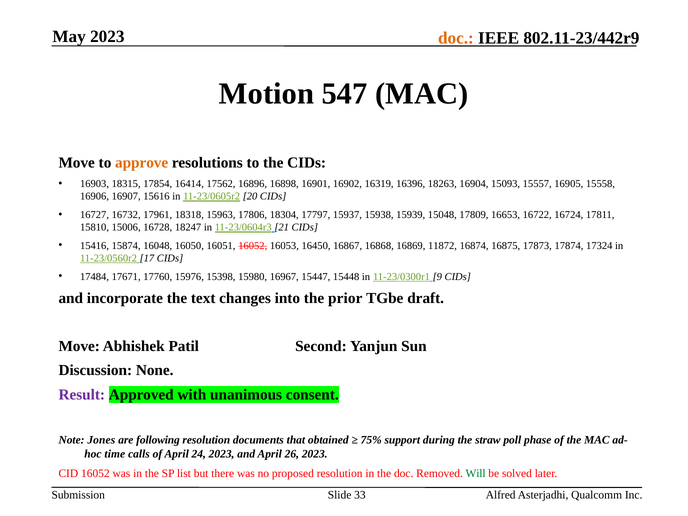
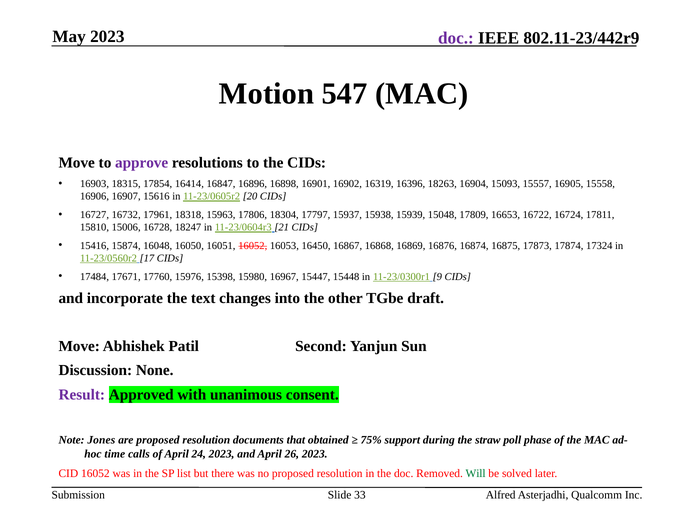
doc colour: orange -> purple (456, 38)
approve colour: orange -> purple (142, 163)
17562: 17562 -> 16847 (221, 184)
11872: 11872 -> 16876 (443, 246)
prior: prior -> other (345, 298)
are following: following -> proposed (158, 440)
